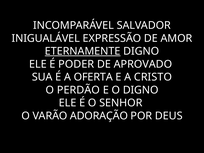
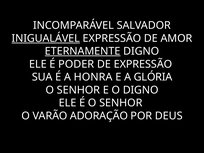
INIGUALÁVEL underline: none -> present (46, 38)
DE APROVADO: APROVADO -> EXPRESSÃO (143, 64)
OFERTA: OFERTA -> HONRA (93, 77)
CRISTO: CRISTO -> GLÓRIA (153, 77)
PERDÃO: PERDÃO -> SENHOR (78, 90)
